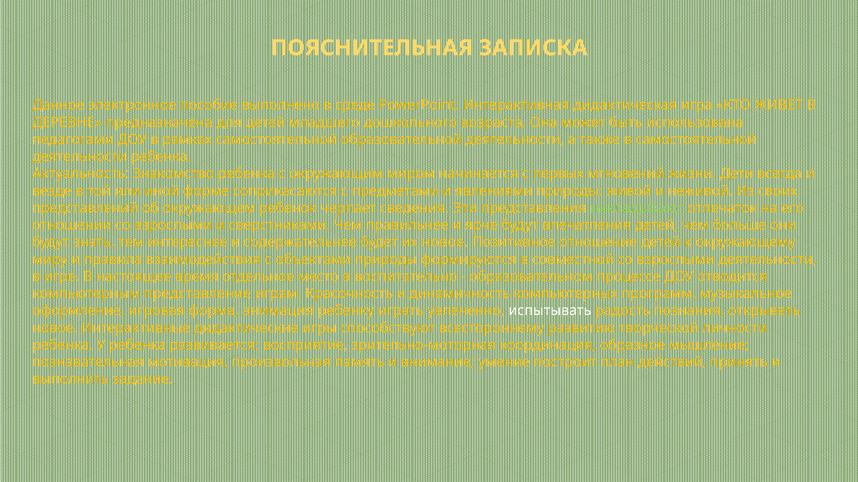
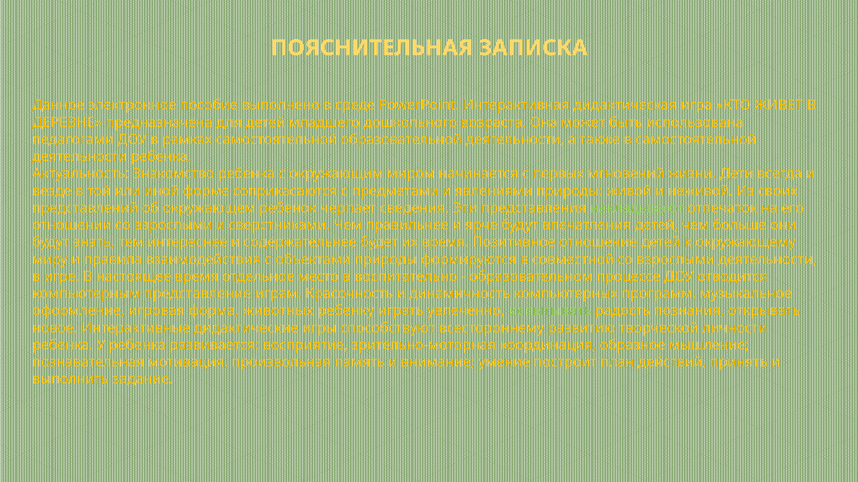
их новое: новое -> время (445, 243)
анимация: анимация -> животных (278, 311)
испытывать colour: white -> light green (550, 311)
